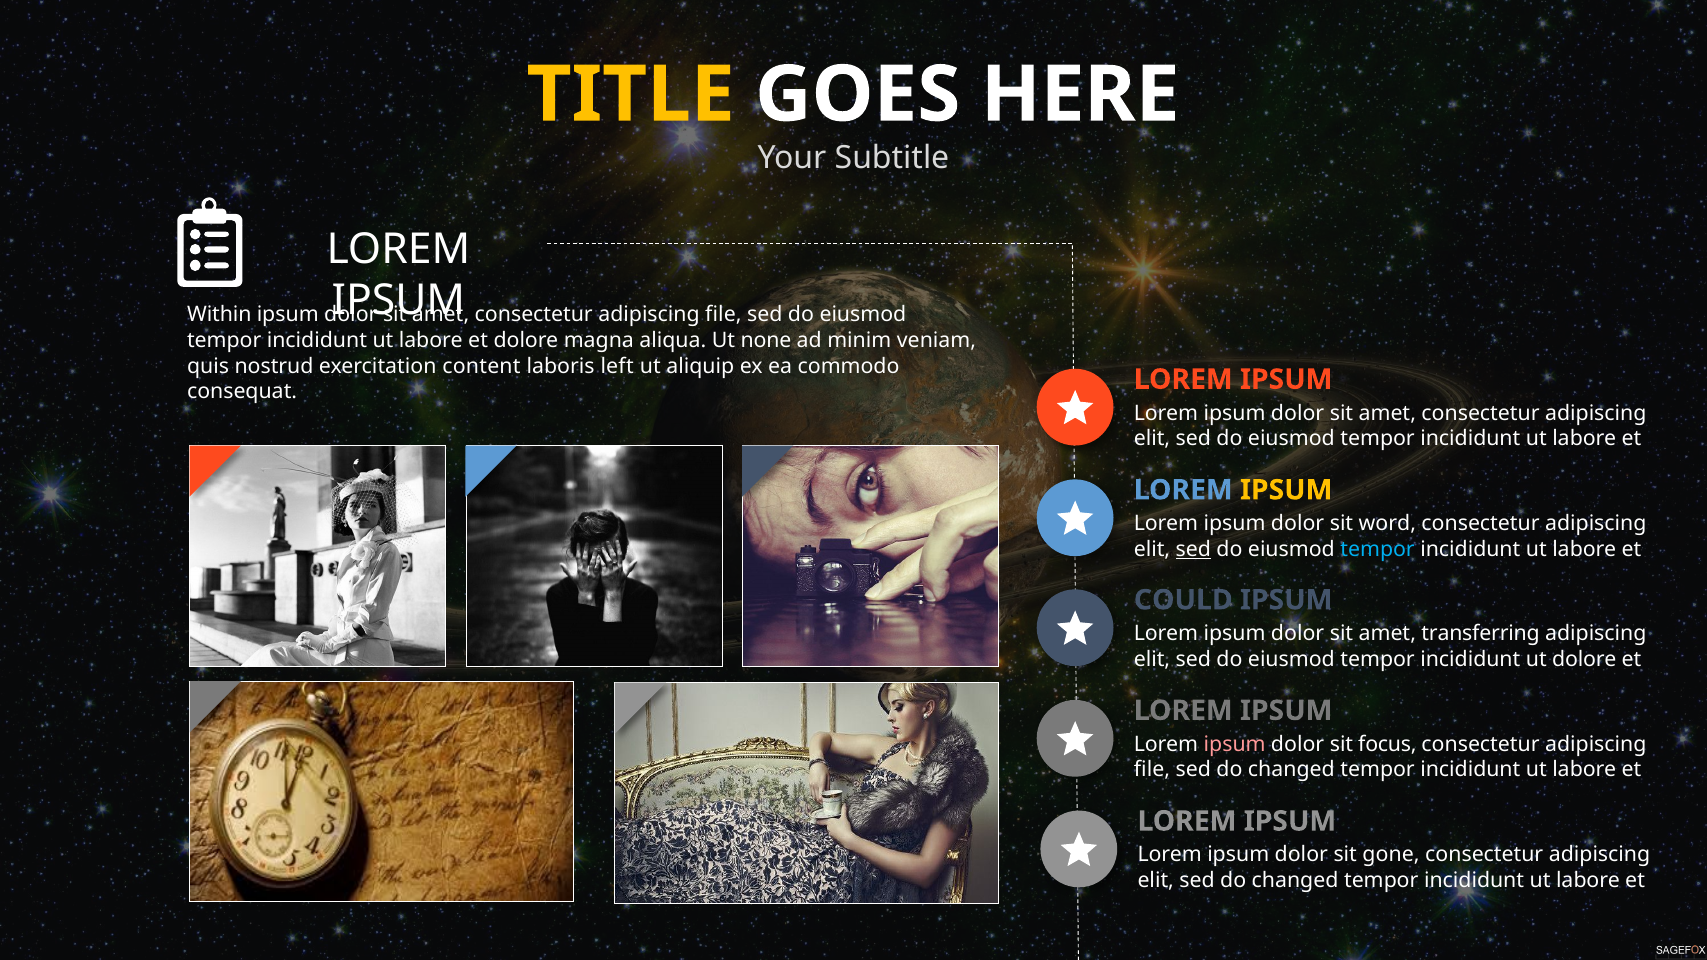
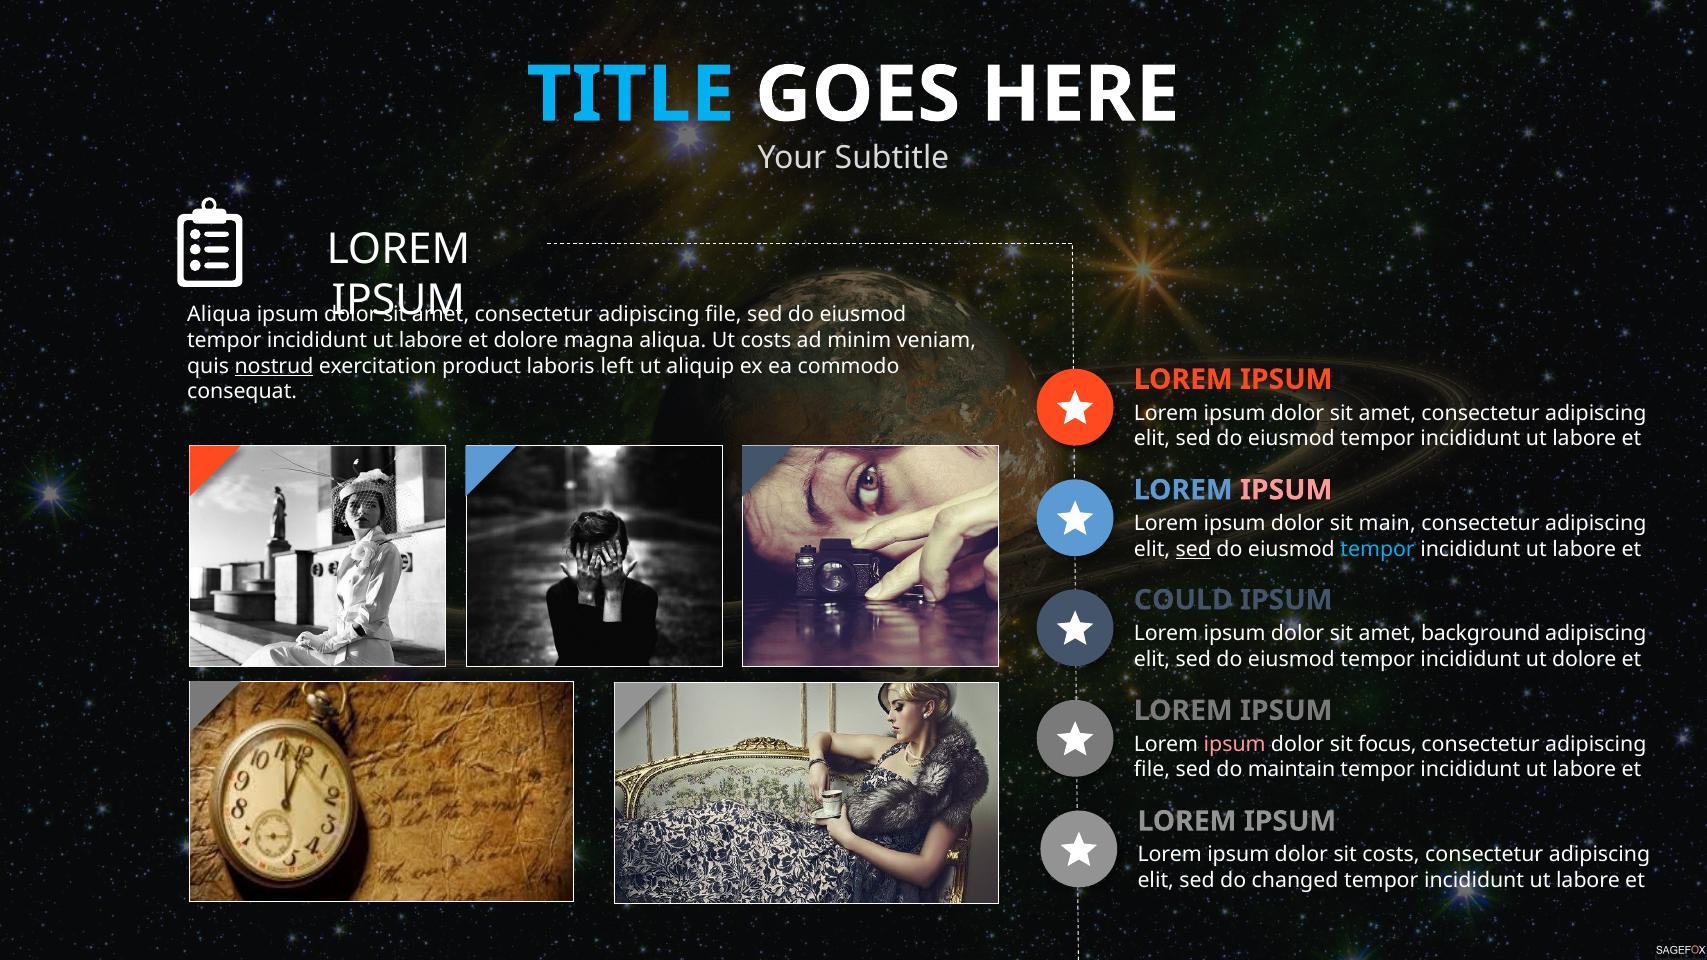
TITLE colour: yellow -> light blue (631, 95)
Within: Within -> Aliqua (219, 315)
Ut none: none -> costs (766, 341)
nostrud underline: none -> present (274, 366)
content: content -> product (482, 366)
IPSUM colour: yellow -> pink (1286, 490)
word: word -> main (1387, 524)
transferring: transferring -> background (1481, 634)
changed: changed -> maintain (1291, 770)
sit gone: gone -> costs (1391, 855)
